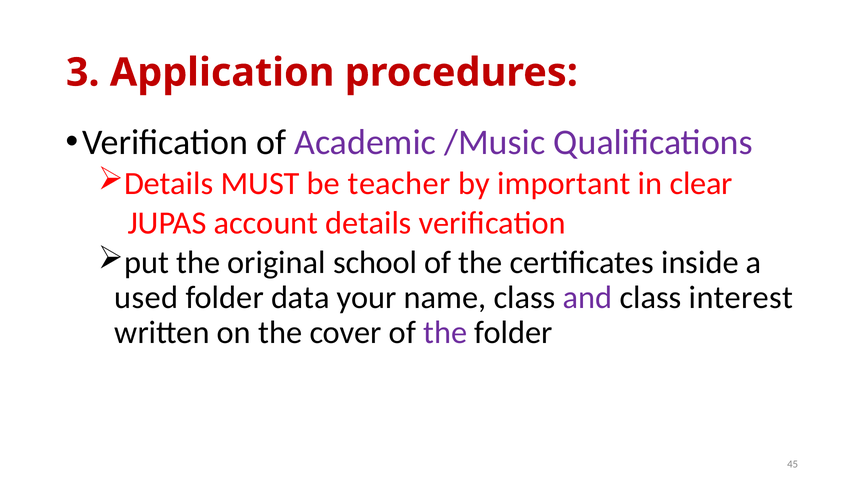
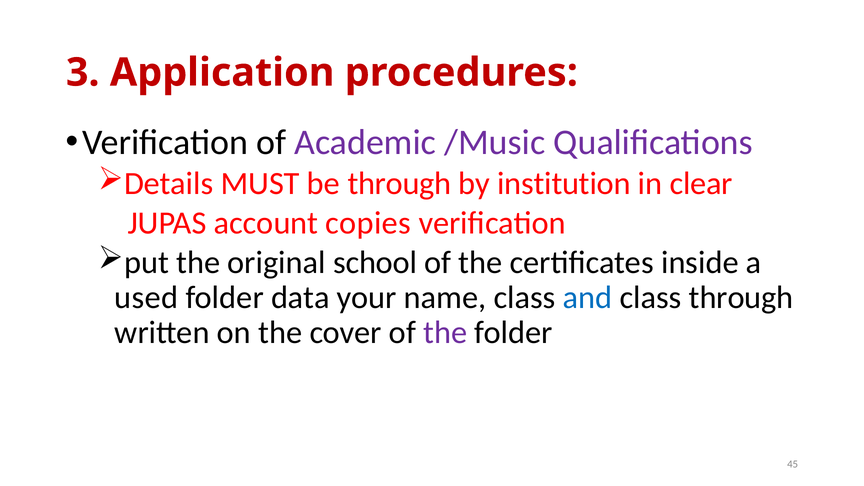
be teacher: teacher -> through (399, 184)
important: important -> institution (564, 184)
account details: details -> copies (368, 223)
and colour: purple -> blue (588, 298)
class interest: interest -> through (741, 298)
